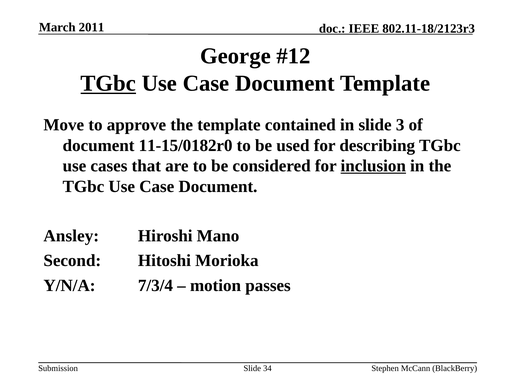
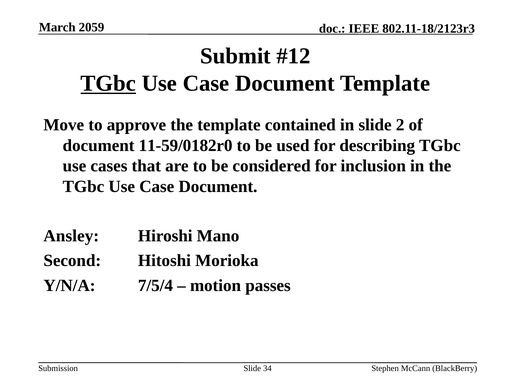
2011: 2011 -> 2059 (91, 27)
George: George -> Submit (236, 56)
3: 3 -> 2 (400, 125)
11-15/0182r0: 11-15/0182r0 -> 11-59/0182r0 (186, 145)
inclusion underline: present -> none (373, 166)
7/3/4: 7/3/4 -> 7/5/4 (155, 285)
